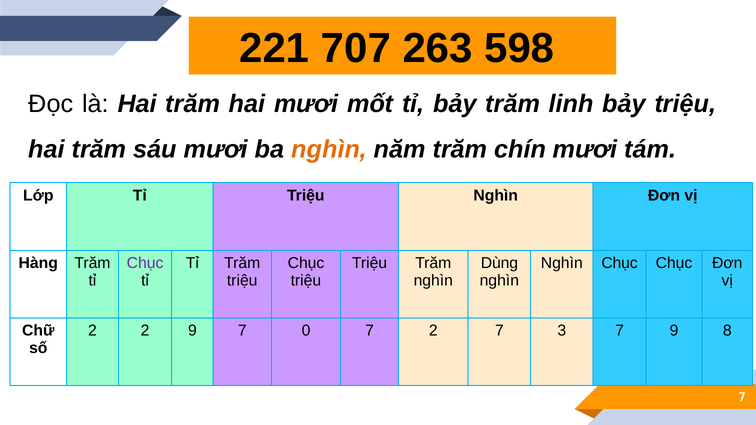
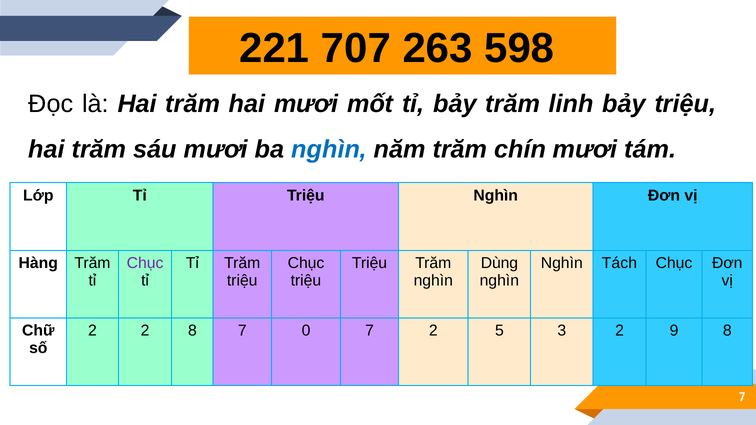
nghìn colour: orange -> blue (329, 149)
Nghìn Chục: Chục -> Tách (619, 263)
2 9: 9 -> 8 (192, 331)
2 7: 7 -> 5 (499, 331)
3 7: 7 -> 2 (620, 331)
